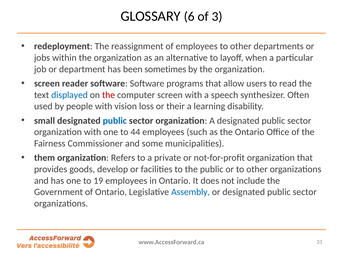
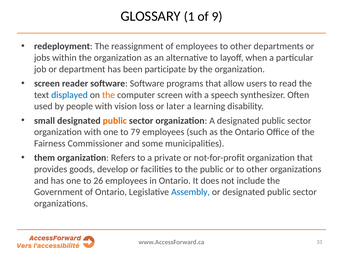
6: 6 -> 1 (189, 16)
3: 3 -> 9 (217, 16)
sometimes: sometimes -> participate (165, 69)
the colour: red -> orange (109, 95)
their: their -> later (176, 106)
public colour: blue -> orange (115, 121)
44: 44 -> 79 (135, 132)
19: 19 -> 26 (98, 181)
